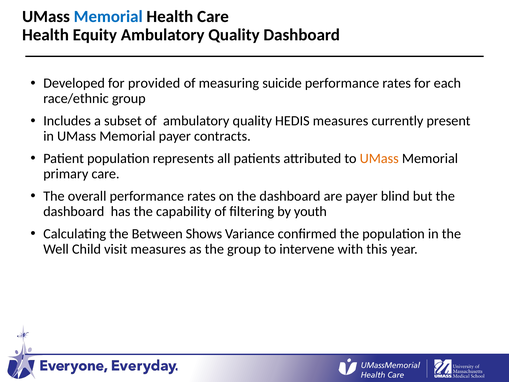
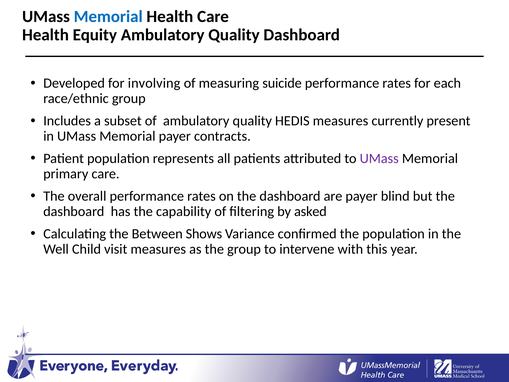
provided: provided -> involving (154, 83)
UMass colour: orange -> purple (379, 158)
youth: youth -> asked (310, 211)
